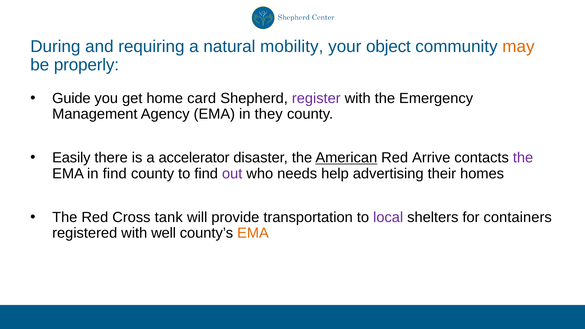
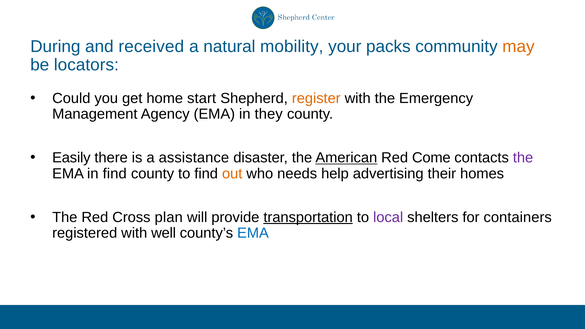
requiring: requiring -> received (151, 46)
object: object -> packs (388, 46)
properly: properly -> locators (86, 65)
Guide: Guide -> Could (71, 98)
card: card -> start (202, 98)
register colour: purple -> orange (316, 98)
accelerator: accelerator -> assistance (194, 158)
Arrive: Arrive -> Come (431, 158)
out colour: purple -> orange (232, 174)
tank: tank -> plan (169, 217)
transportation underline: none -> present (308, 217)
EMA colour: orange -> blue (253, 233)
